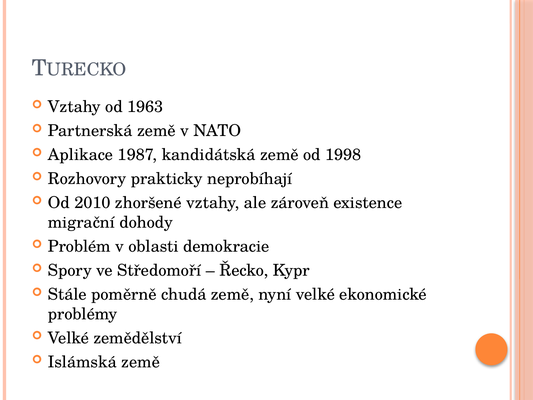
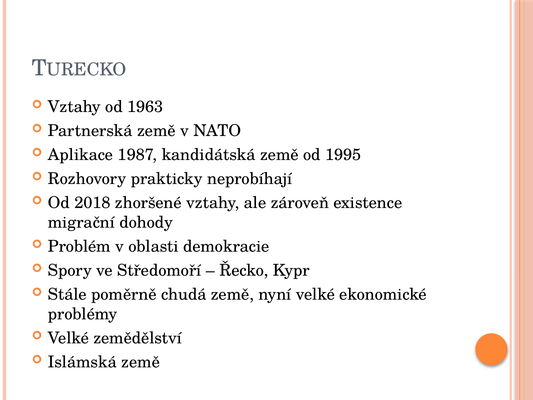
1998: 1998 -> 1995 (343, 155)
2010: 2010 -> 2018 (92, 203)
